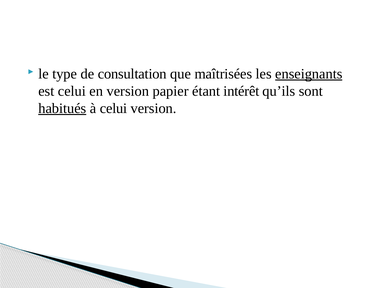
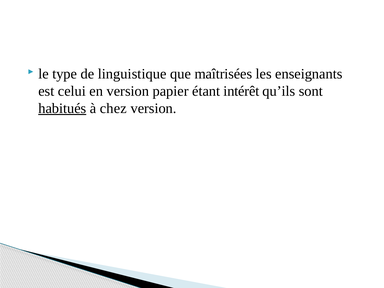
consultation: consultation -> linguistique (132, 74)
enseignants underline: present -> none (309, 74)
à celui: celui -> chez (113, 108)
